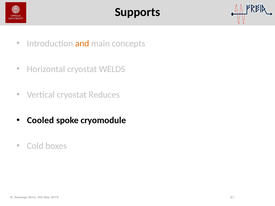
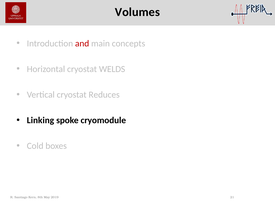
Supports: Supports -> Volumes (137, 12)
and colour: orange -> red (82, 44)
Cooled: Cooled -> Linking (40, 120)
